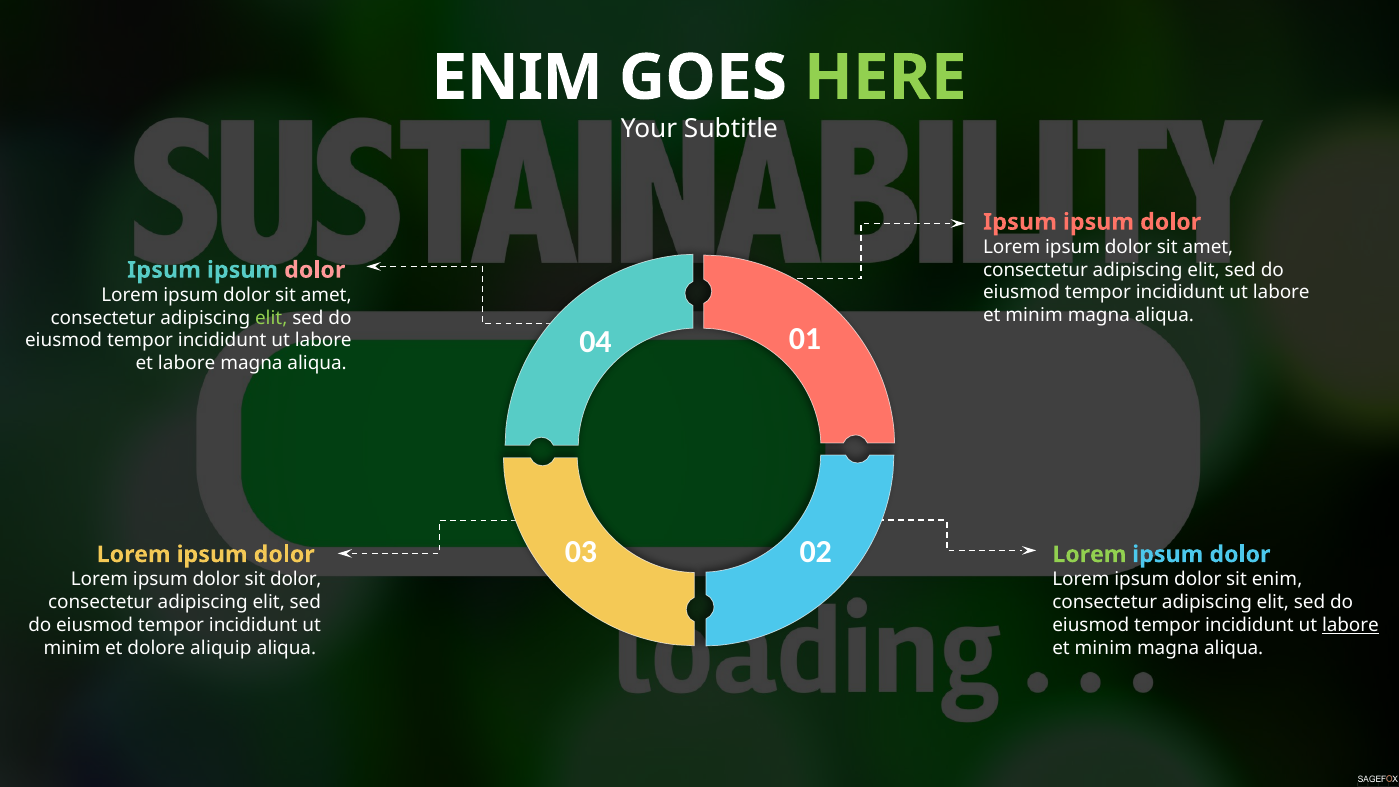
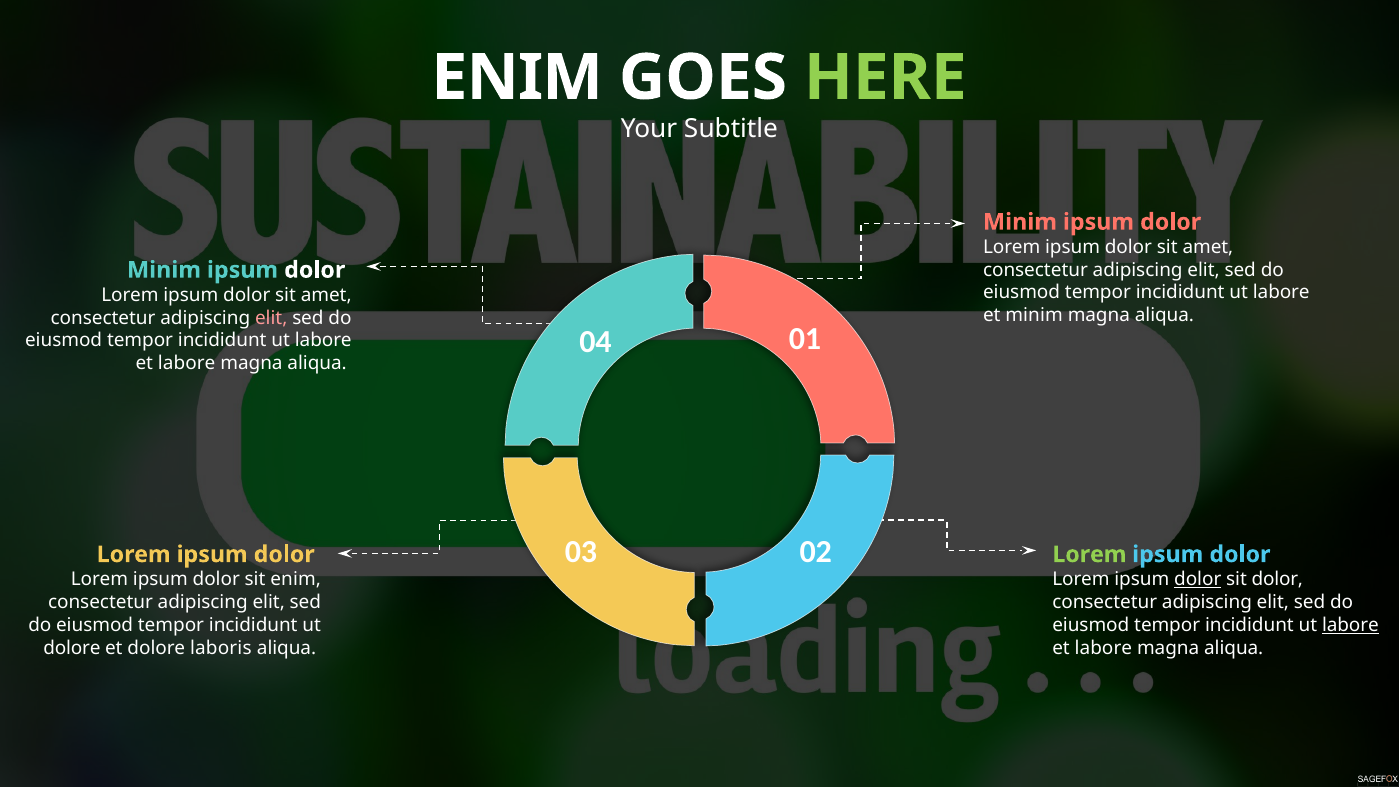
Ipsum: Ipsum -> Minim (1020, 222)
Ipsum: Ipsum -> Minim (164, 270)
dolor colour: pink -> white (315, 270)
elit colour: light green -> pink (271, 318)
sit dolor: dolor -> enim (296, 579)
dolor underline: none -> present (1198, 579)
sit enim: enim -> dolor (1277, 579)
minim: minim -> dolore (72, 648)
aliquip: aliquip -> laboris (221, 648)
minim: minim -> labore (1103, 648)
